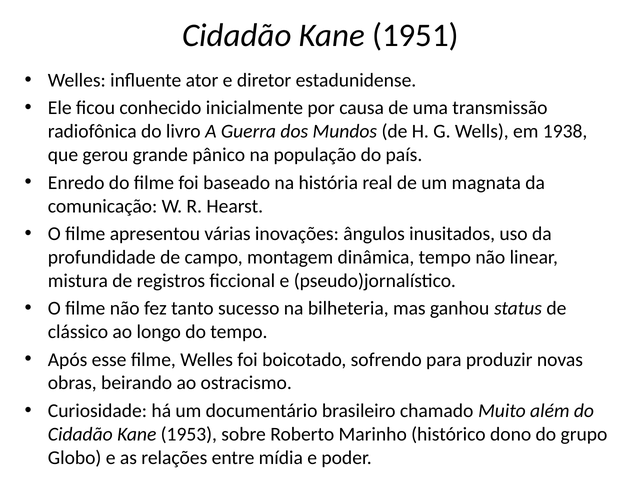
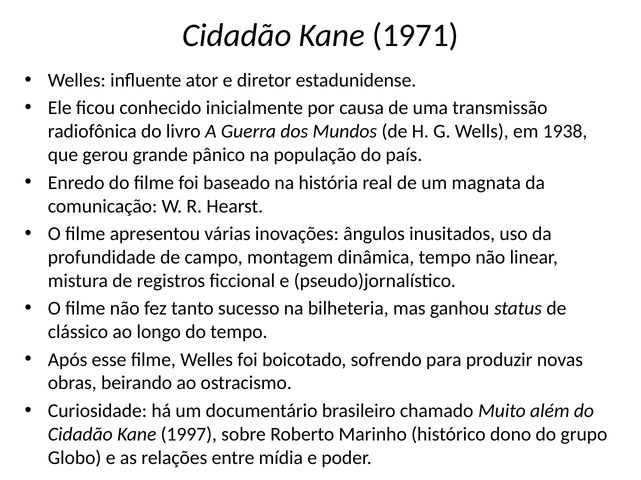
1951: 1951 -> 1971 (415, 36)
1953: 1953 -> 1997 (189, 435)
